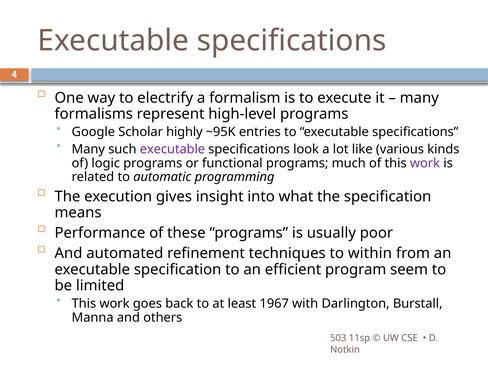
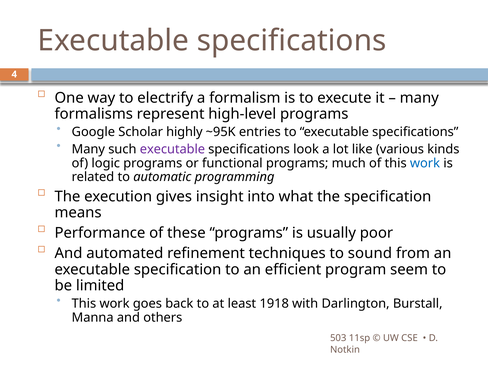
work colour: purple -> blue (425, 163)
within: within -> sound (370, 253)
1967: 1967 -> 1918 (274, 304)
